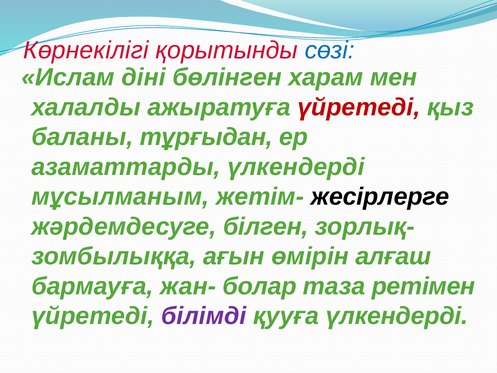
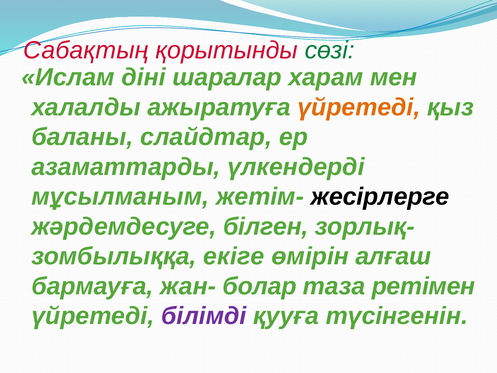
Көрнекілігі: Көрнекілігі -> Сабақтың (86, 50)
сөзі colour: blue -> green (330, 50)
бөлінген: бөлінген -> шаралар (227, 77)
үйретеді colour: red -> orange (359, 107)
тұрғыдан: тұрғыдан -> слайдтар (206, 137)
ағын: ағын -> екіге (234, 256)
қууға үлкендерді: үлкендерді -> түсінгенін (397, 316)
